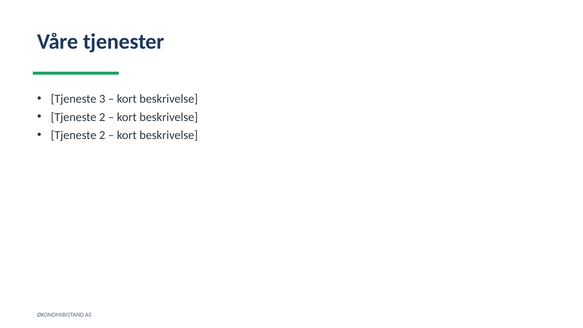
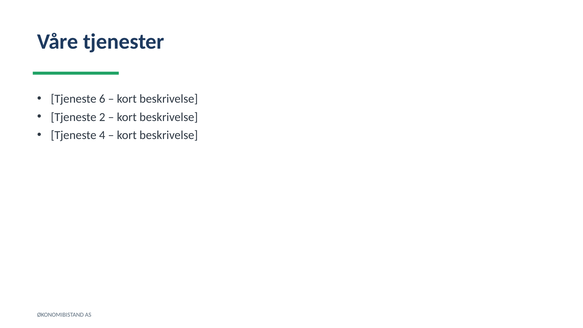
3: 3 -> 6 (102, 99)
2: 2 -> 4 (102, 135)
